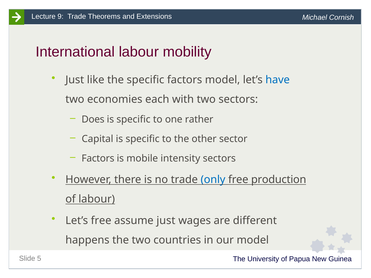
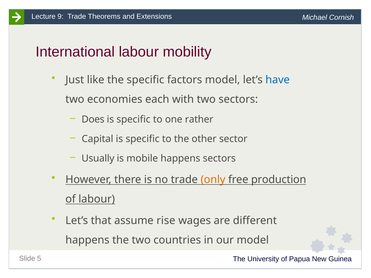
Factors: Factors -> Usually (98, 159)
mobile intensity: intensity -> happens (180, 159)
only colour: blue -> orange (213, 180)
Let’s free: free -> that (101, 221)
assume just: just -> rise (166, 221)
